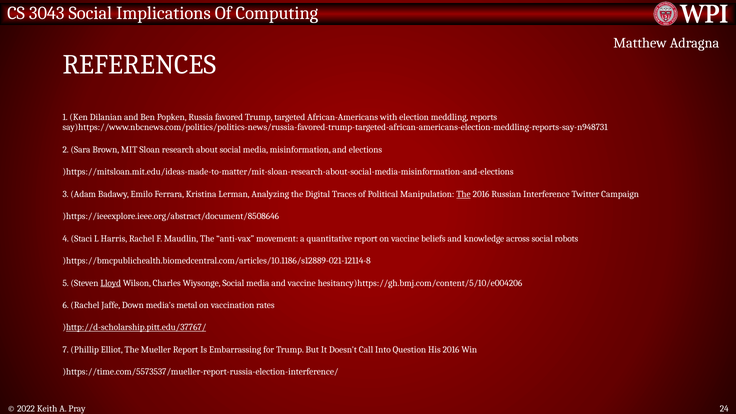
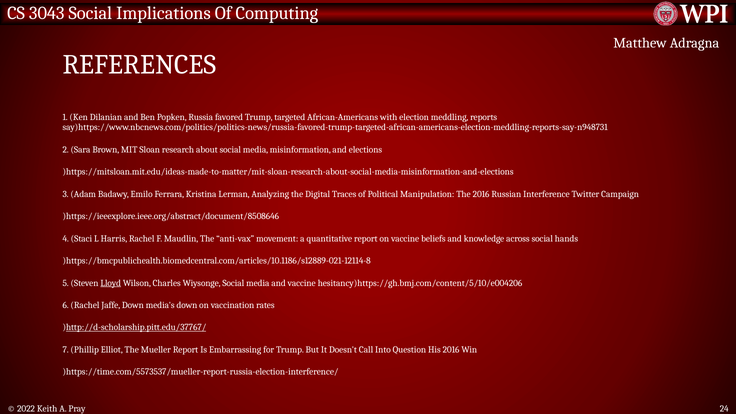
The underline: present -> none (464, 194)
robots: robots -> hands (566, 239)
media's metal: metal -> down (187, 305)
